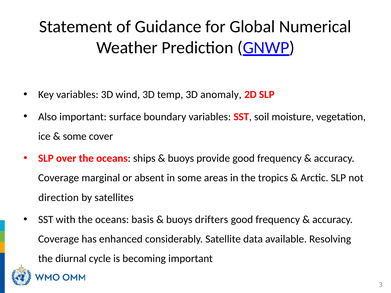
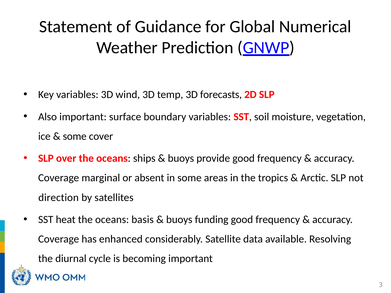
anomaly: anomaly -> forecasts (221, 95)
with: with -> heat (66, 220)
drifters: drifters -> funding (212, 220)
